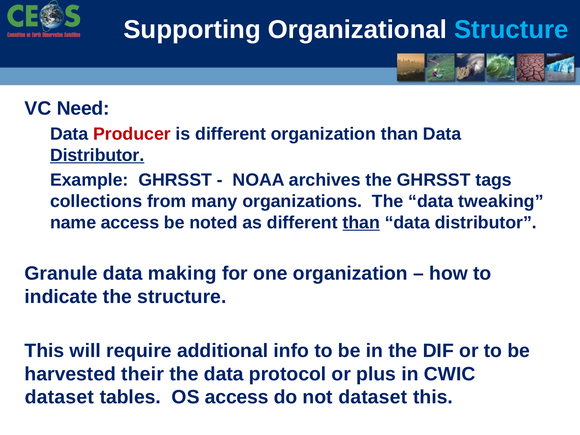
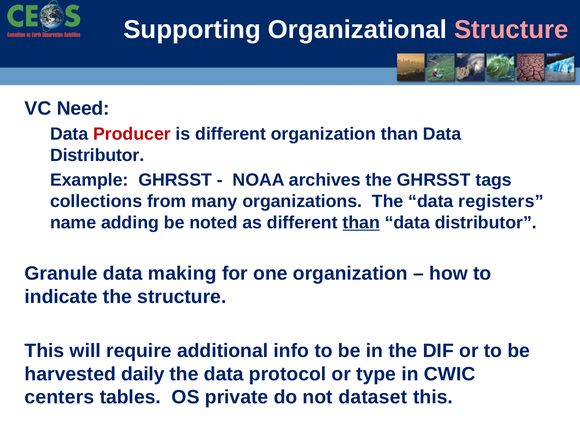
Structure colour: light blue -> pink (511, 30)
Distributor underline: present -> none (97, 155)
tweaking: tweaking -> registers (501, 201)
name access: access -> adding (130, 223)
their: their -> daily (143, 374)
plus: plus -> type (376, 374)
dataset: dataset -> centers (59, 397)
OS access: access -> private (237, 397)
